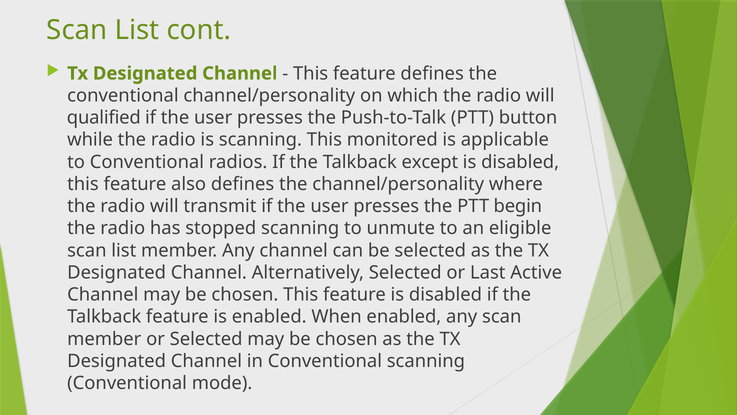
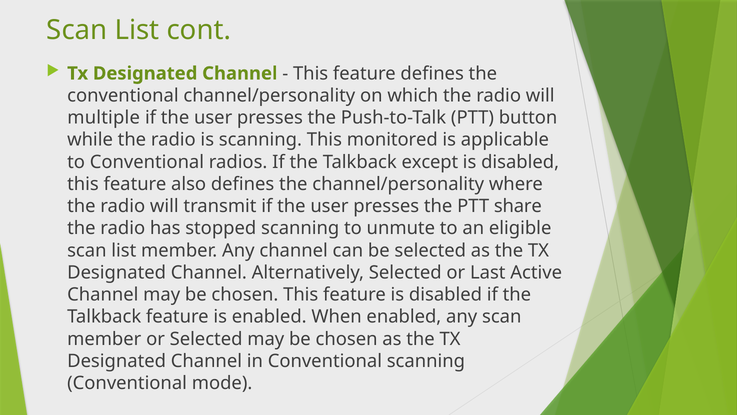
qualified: qualified -> multiple (104, 118)
begin: begin -> share (518, 206)
